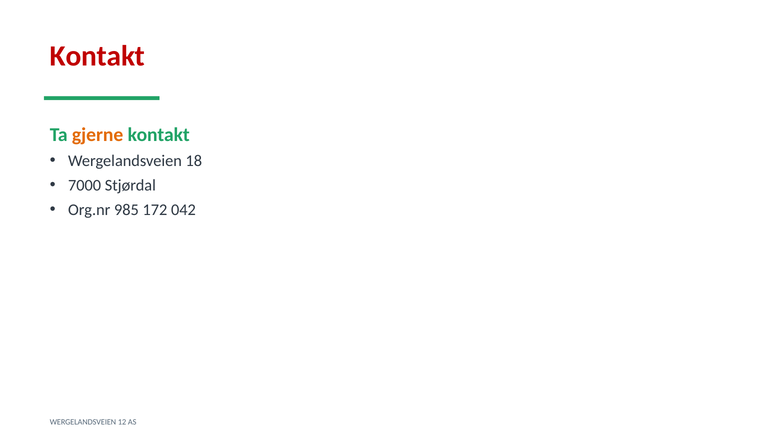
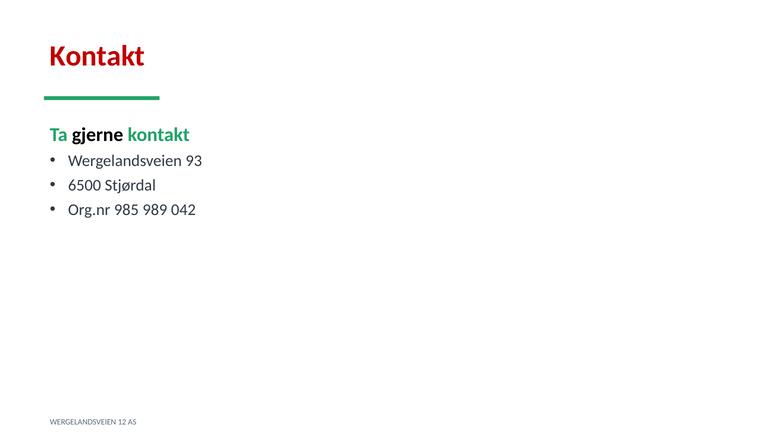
gjerne colour: orange -> black (98, 135)
18: 18 -> 93 (194, 161)
7000: 7000 -> 6500 (85, 185)
172: 172 -> 989 (155, 210)
